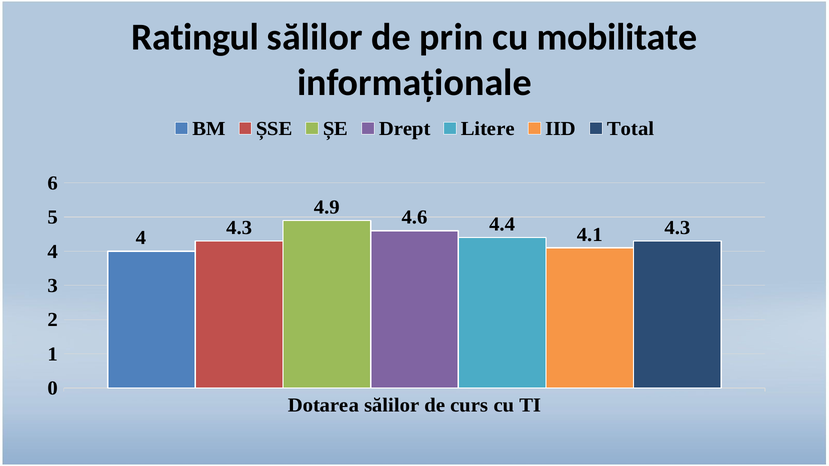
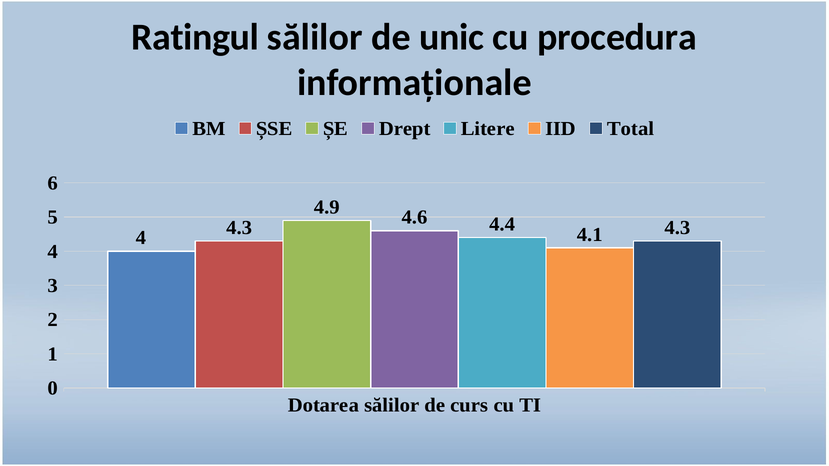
prin: prin -> unic (452, 37)
mobilitate: mobilitate -> procedura (617, 37)
